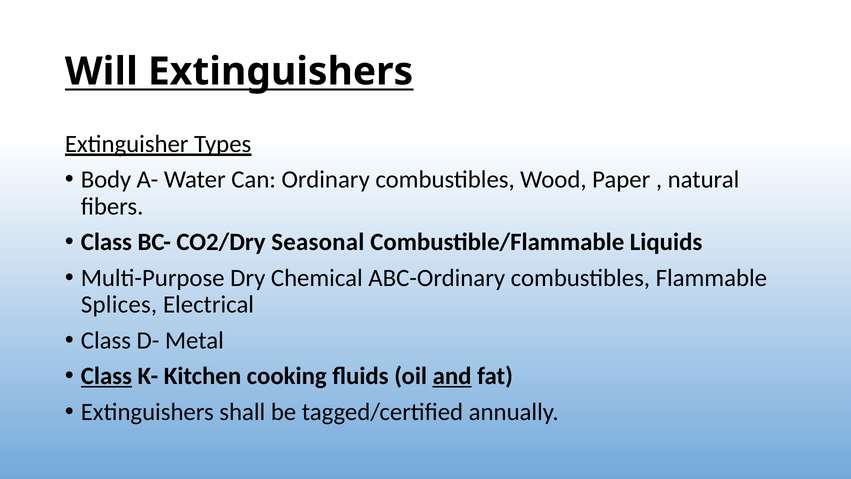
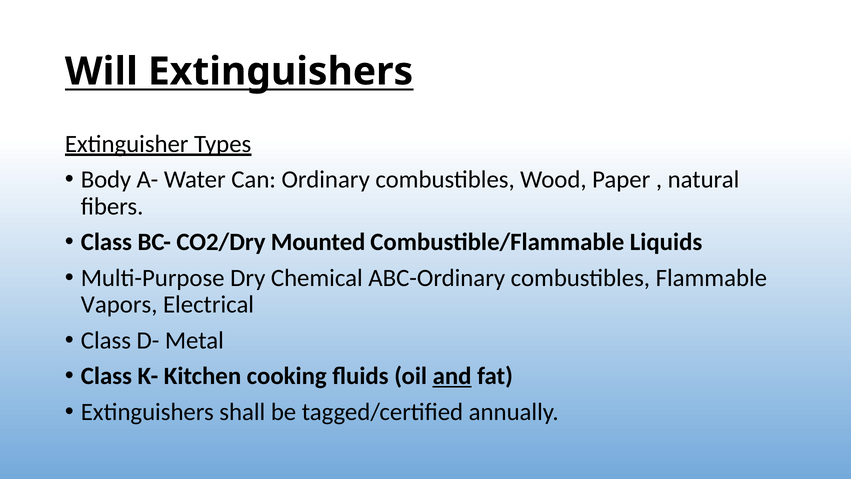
Seasonal: Seasonal -> Mounted (318, 242)
Splices: Splices -> Vapors (119, 305)
Class underline: present -> none (106, 376)
